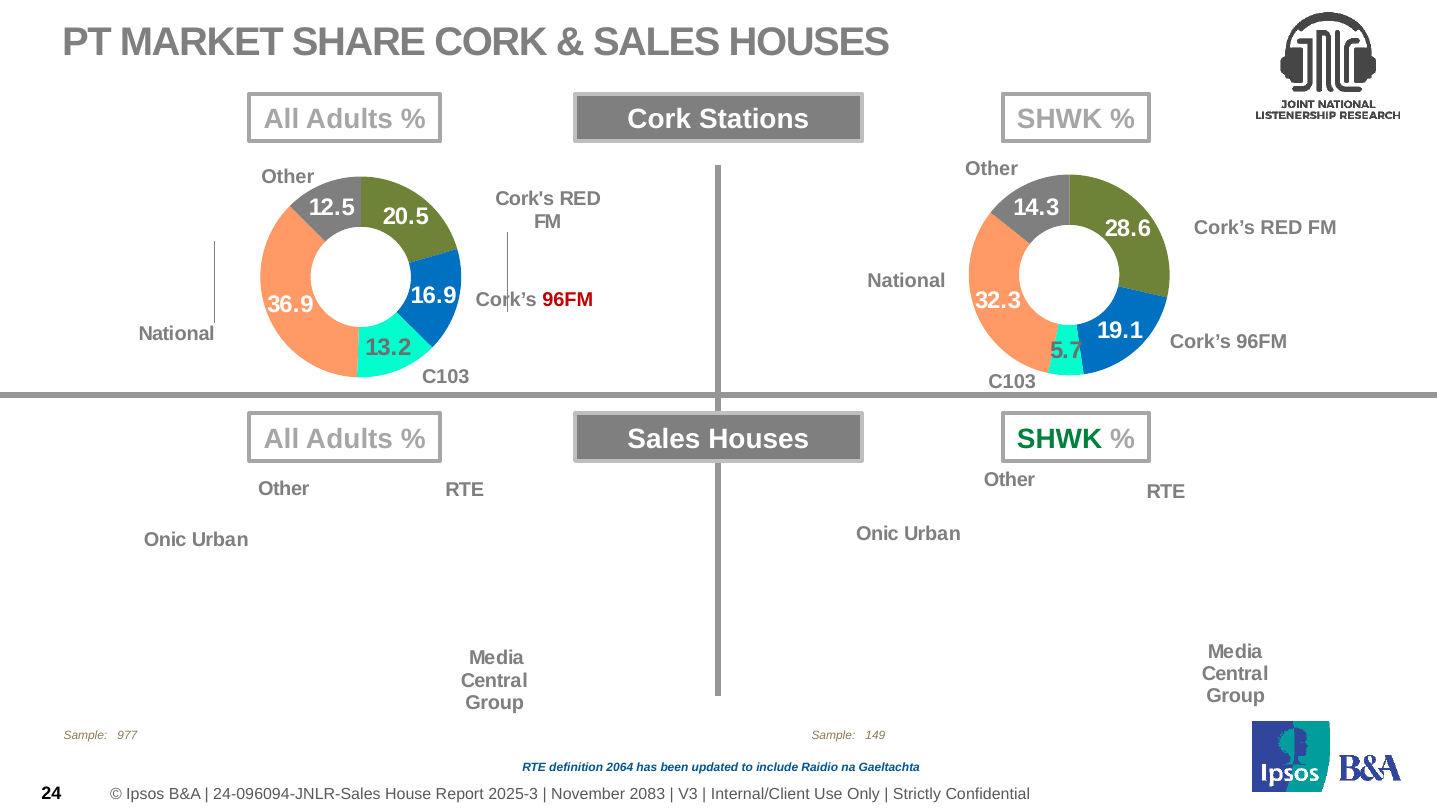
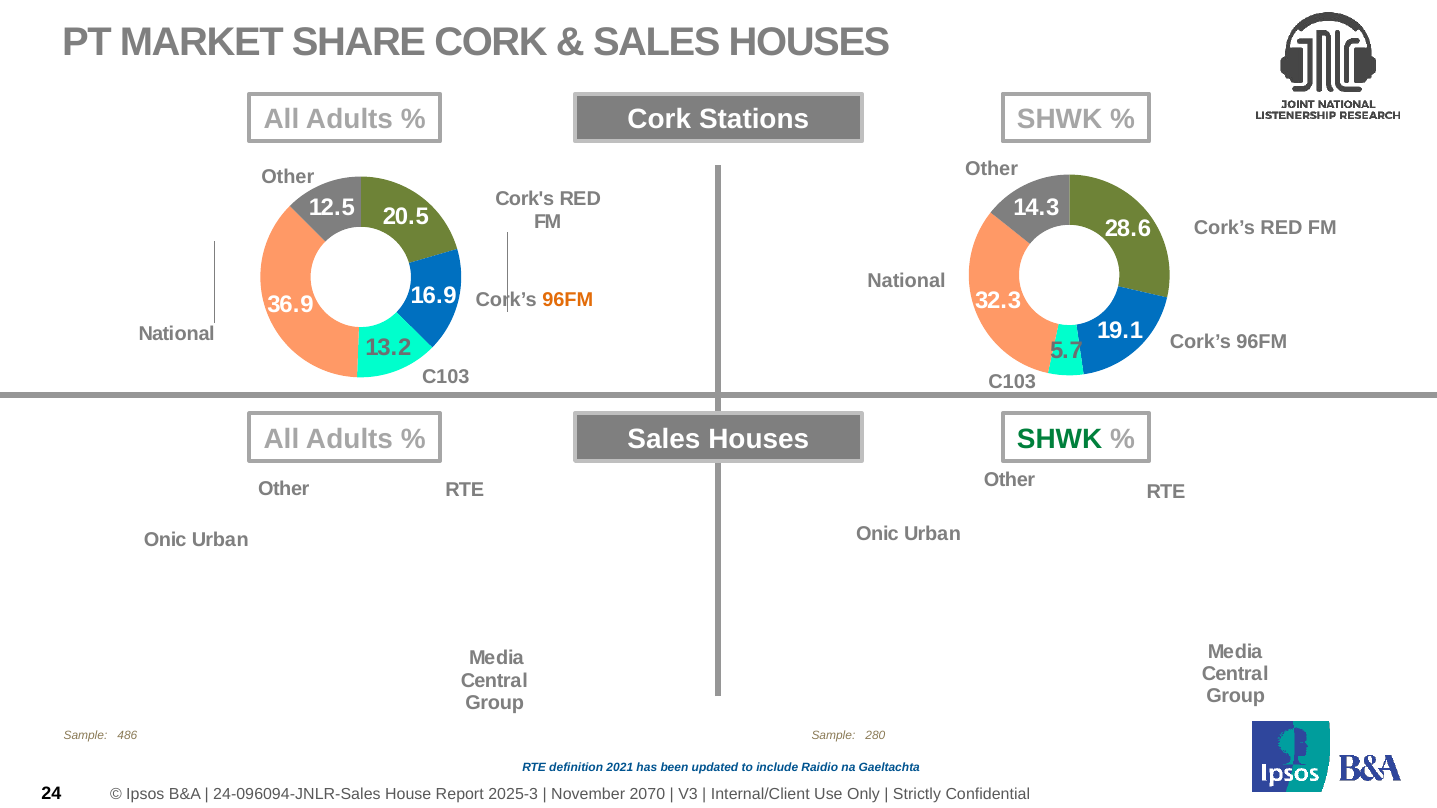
96FM colour: red -> orange (568, 300)
977: 977 -> 486 (127, 735)
149: 149 -> 280 (875, 735)
2064: 2064 -> 2021 (620, 768)
2083: 2083 -> 2070 (647, 795)
